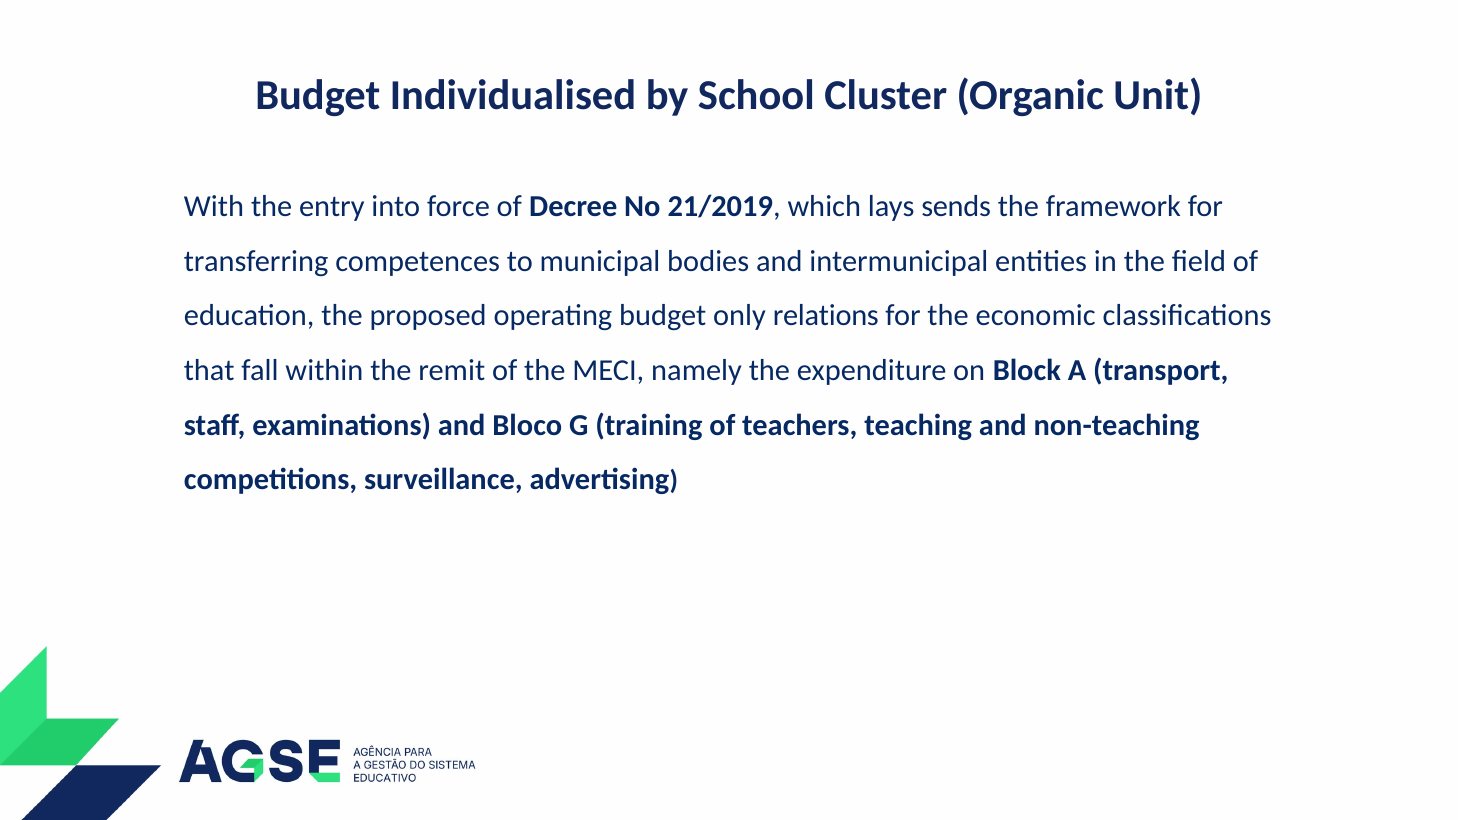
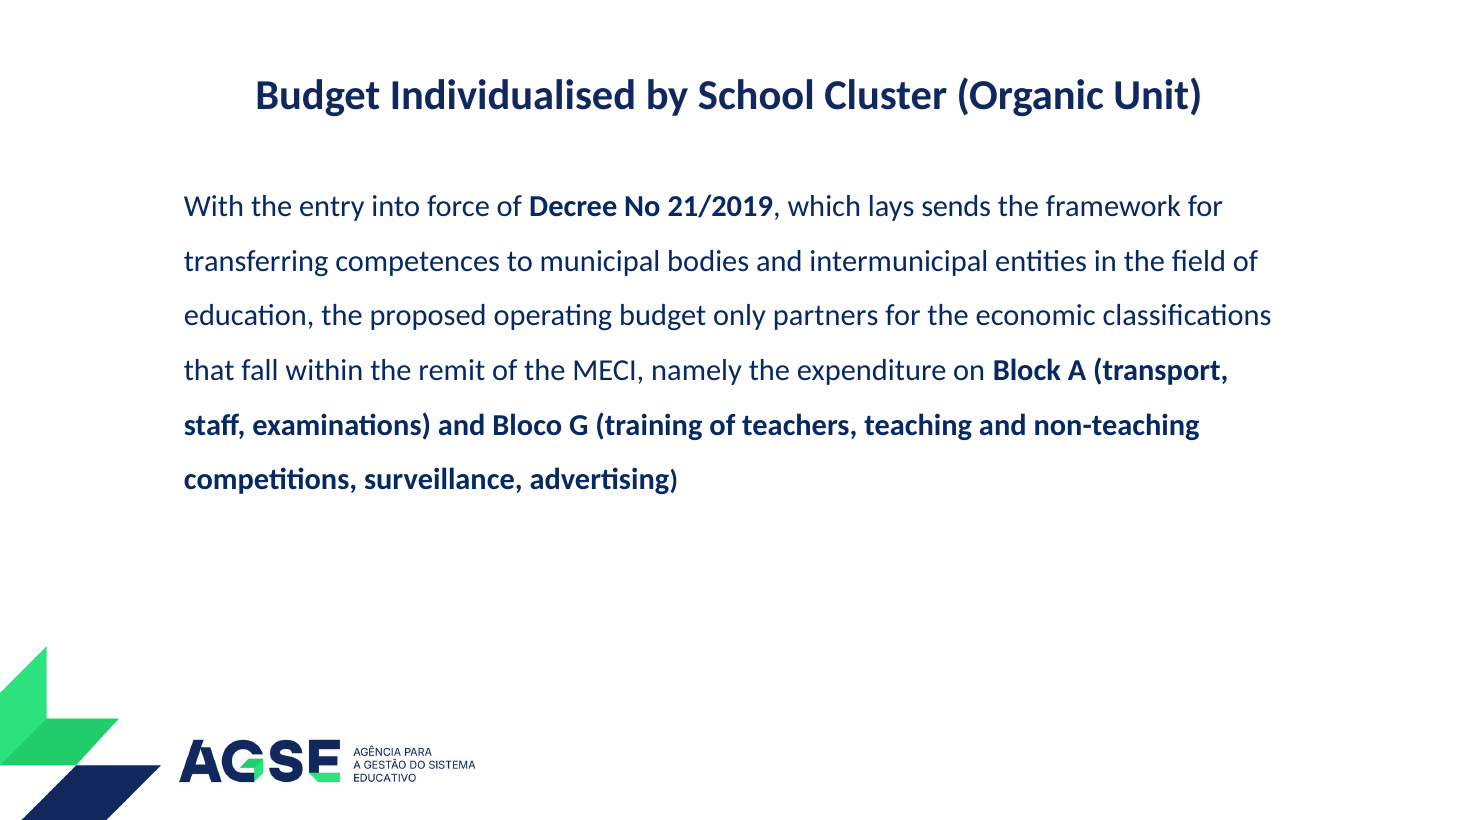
relations: relations -> partners (826, 316)
